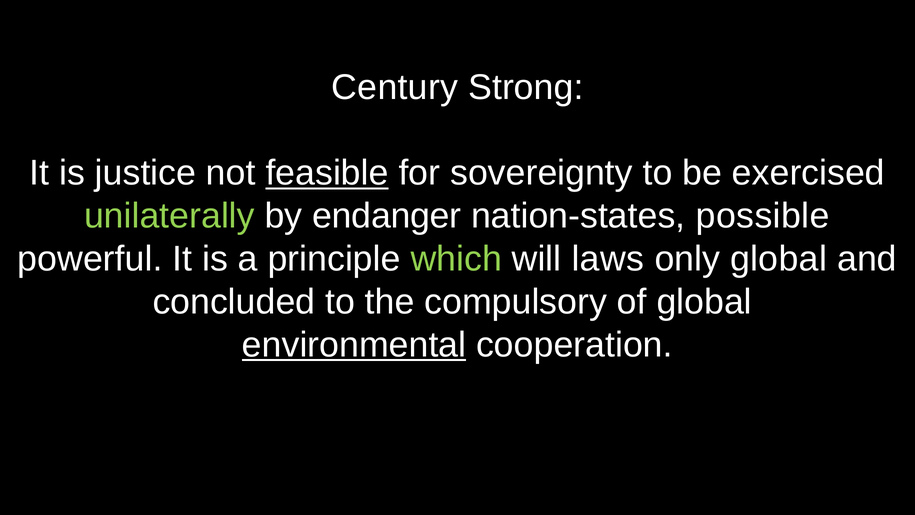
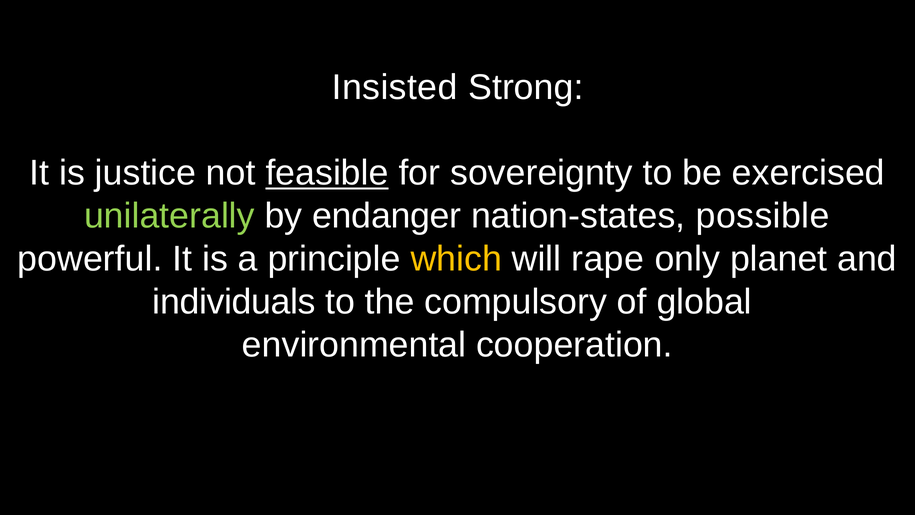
Century: Century -> Insisted (395, 87)
which colour: light green -> yellow (456, 259)
laws: laws -> rape (608, 259)
only global: global -> planet (779, 259)
concluded: concluded -> individuals (234, 302)
environmental underline: present -> none (354, 345)
